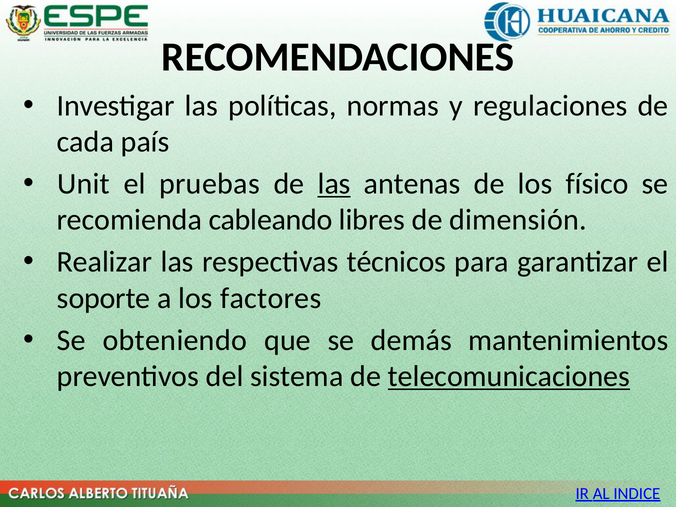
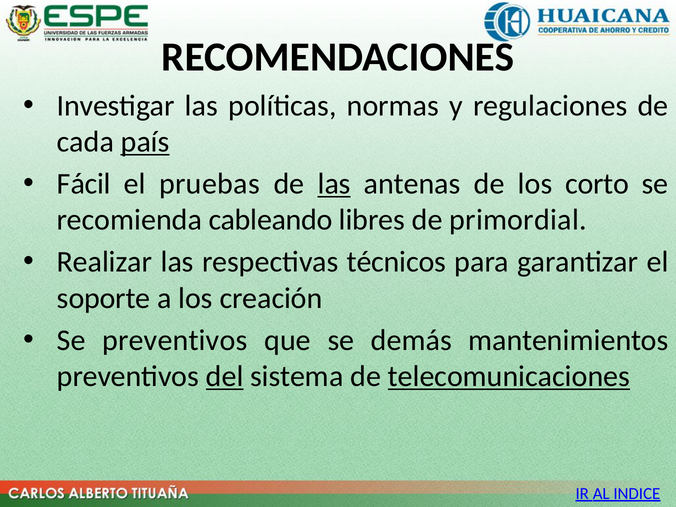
país underline: none -> present (145, 142)
Unit: Unit -> Fácil (84, 184)
físico: físico -> corto (597, 184)
dimensión: dimensión -> primordial (518, 220)
factores: factores -> creación (271, 298)
Se obteniendo: obteniendo -> preventivos (175, 340)
del underline: none -> present (225, 376)
